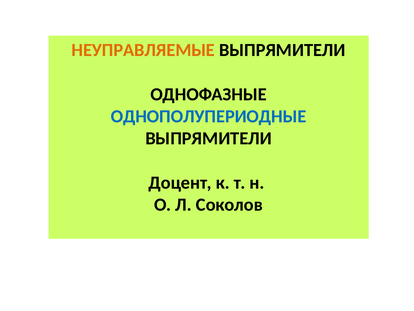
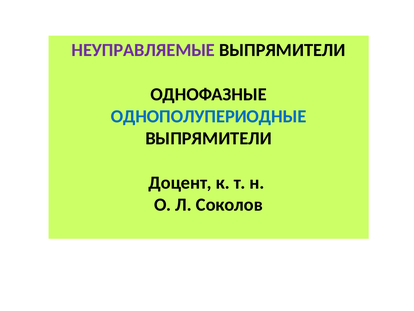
НЕУПРАВЛЯЕМЫЕ colour: orange -> purple (143, 50)
